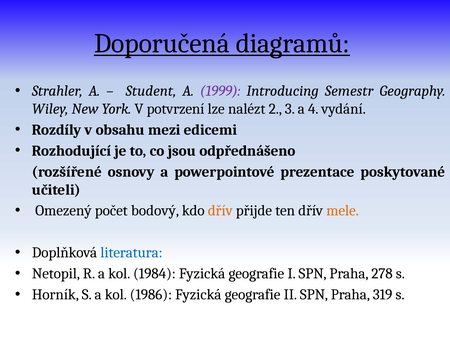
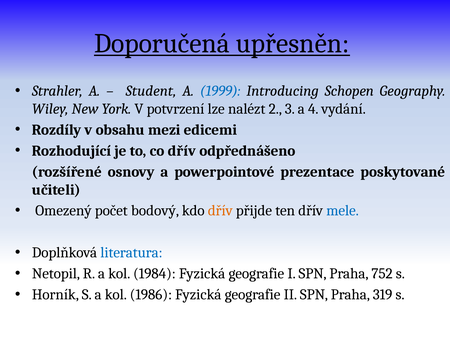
diagramů: diagramů -> upřesněn (293, 44)
1999 colour: purple -> blue (220, 91)
Semestr: Semestr -> Schopen (349, 91)
co jsou: jsou -> dřív (182, 151)
mele colour: orange -> blue (343, 211)
278: 278 -> 752 (382, 274)
